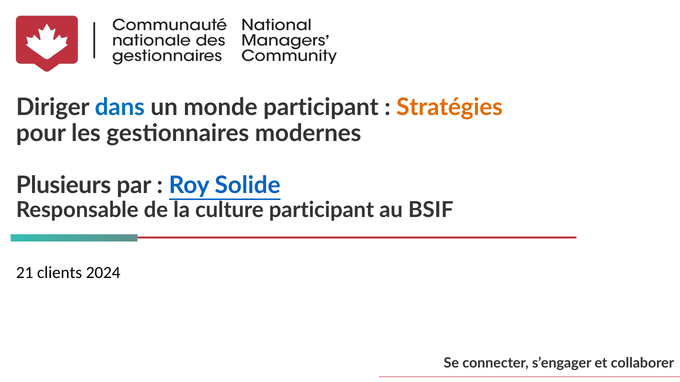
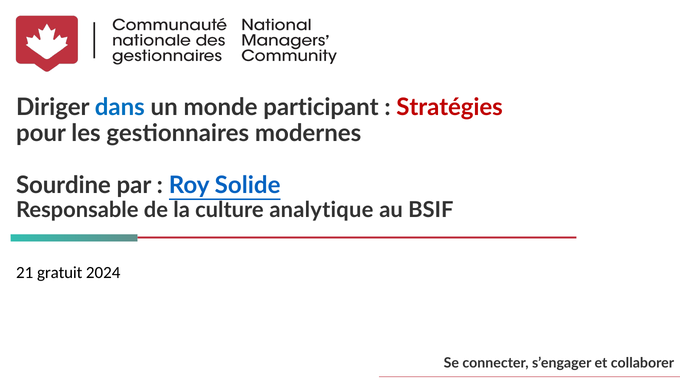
Stratégies colour: orange -> red (450, 107)
Plusieurs: Plusieurs -> Sourdine (63, 185)
culture participant: participant -> analytique (321, 210)
clients: clients -> gratuit (60, 273)
